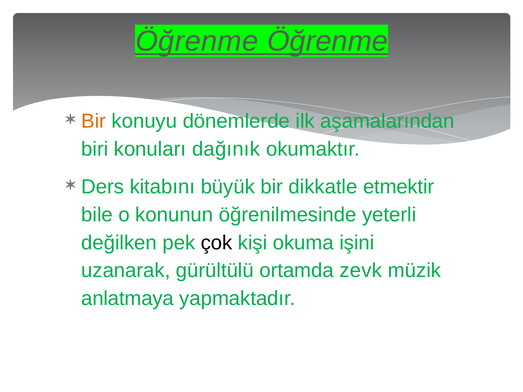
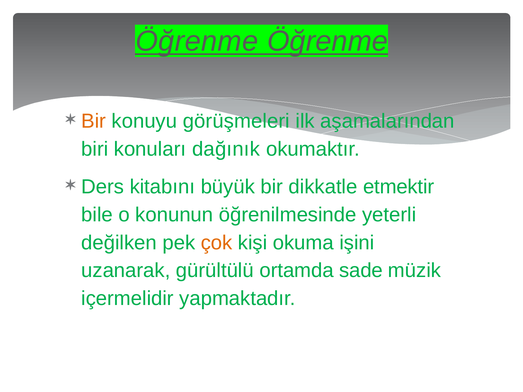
dönemlerde: dönemlerde -> görüşmeleri (236, 121)
çok colour: black -> orange (217, 243)
zevk: zevk -> sade (361, 271)
anlatmaya: anlatmaya -> içermelidir (128, 299)
